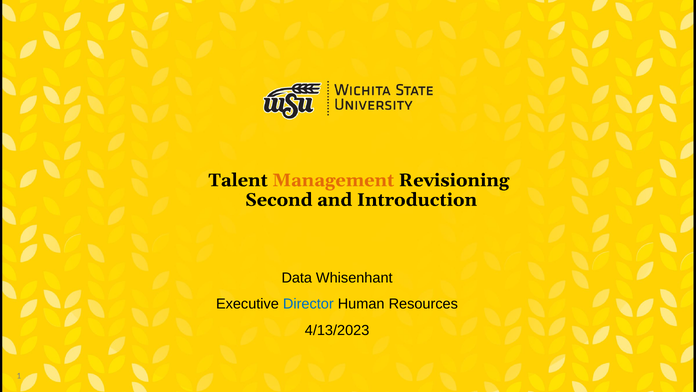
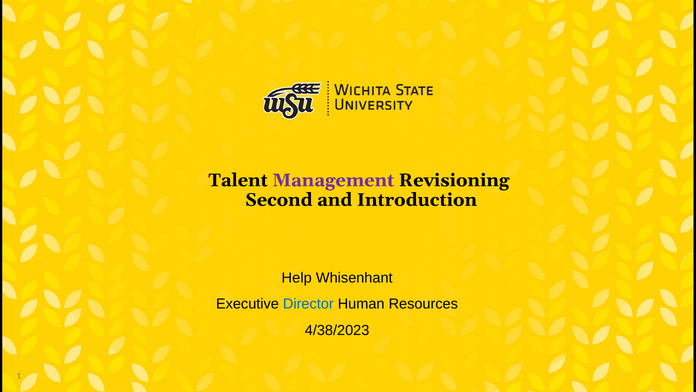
Management colour: orange -> purple (333, 180)
Data: Data -> Help (297, 278)
4/13/2023: 4/13/2023 -> 4/38/2023 (337, 330)
